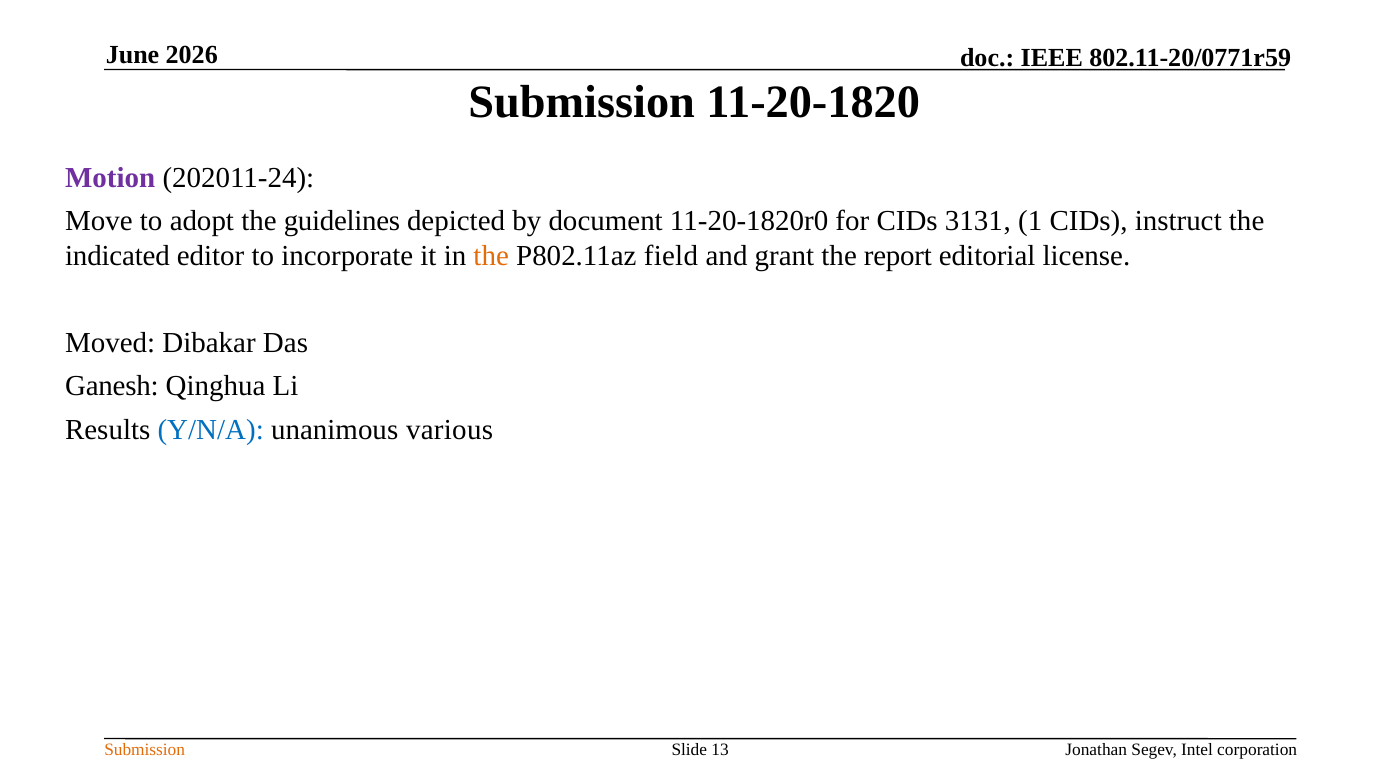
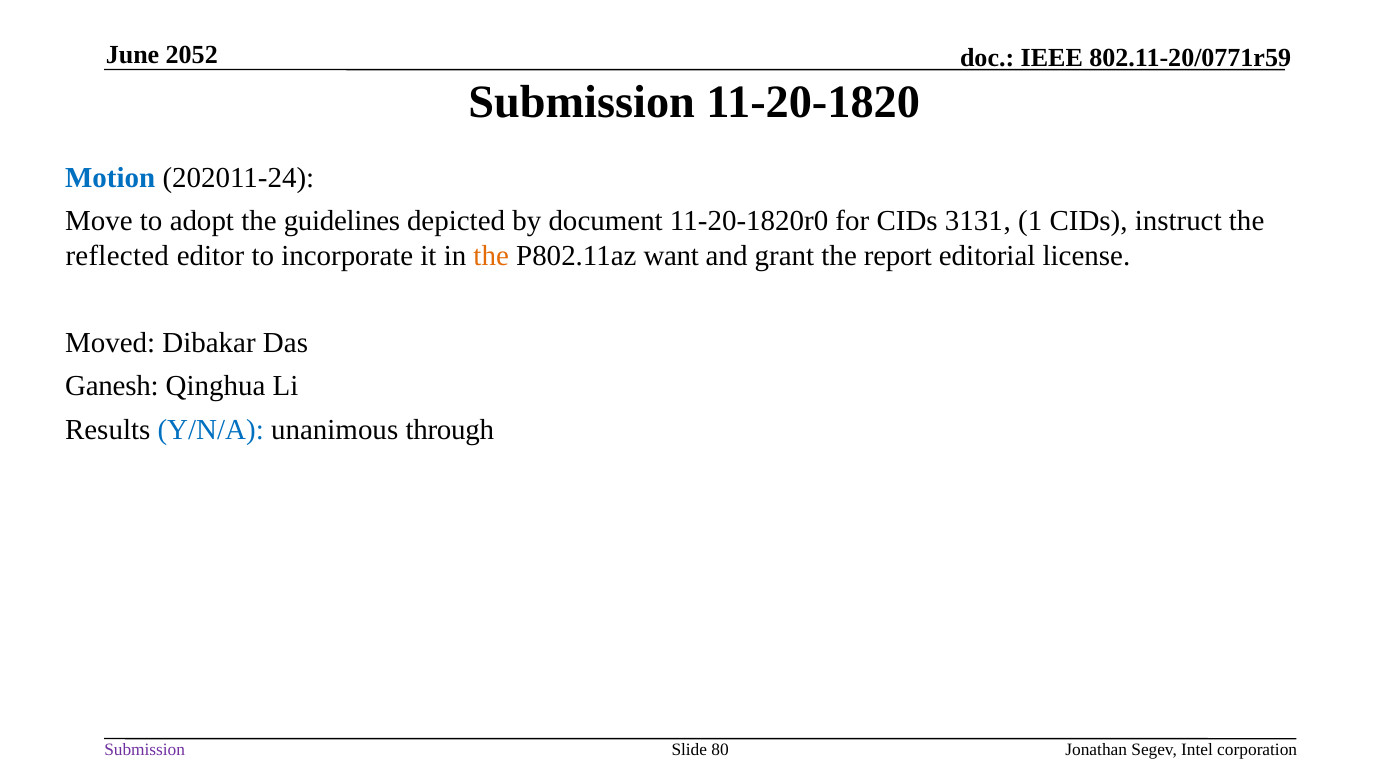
2026: 2026 -> 2052 (192, 55)
Motion colour: purple -> blue (110, 177)
indicated: indicated -> reflected (117, 256)
field: field -> want (671, 256)
various: various -> through (450, 429)
Submission colour: orange -> purple (145, 749)
13: 13 -> 80 (720, 749)
